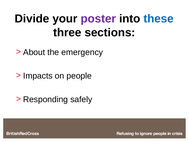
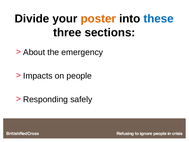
poster colour: purple -> orange (98, 19)
